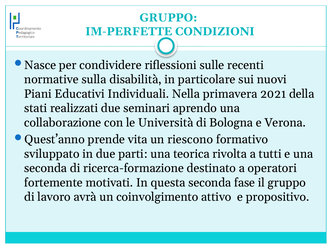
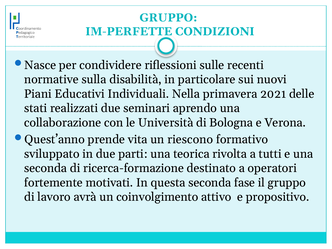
della: della -> delle (302, 94)
